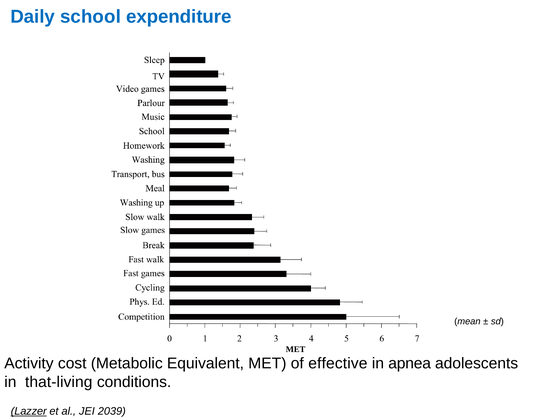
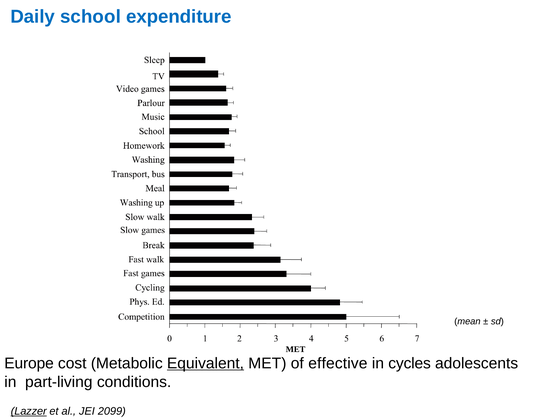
Activity: Activity -> Europe (29, 363)
Equivalent underline: none -> present (205, 363)
apnea: apnea -> cycles (410, 363)
that-living: that-living -> part-living (59, 382)
2039: 2039 -> 2099 (112, 411)
